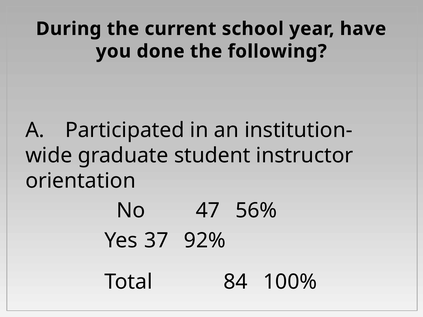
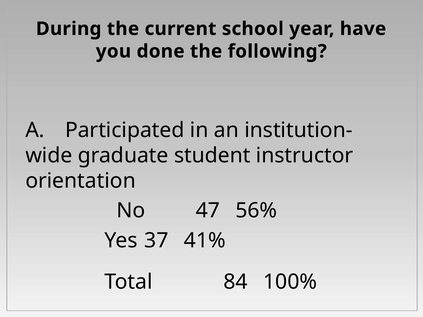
92%: 92% -> 41% (205, 241)
